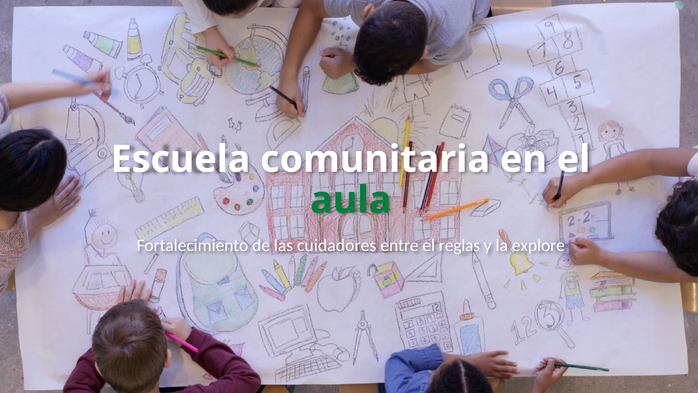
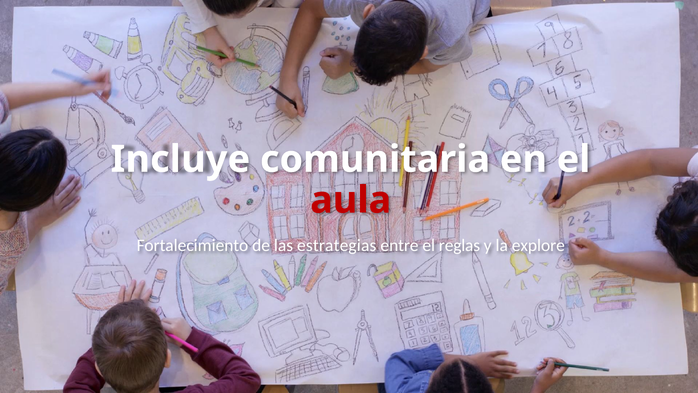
Escuela: Escuela -> Incluye (180, 159)
aula colour: green -> red (351, 200)
cuidadores: cuidadores -> estrategias (337, 245)
